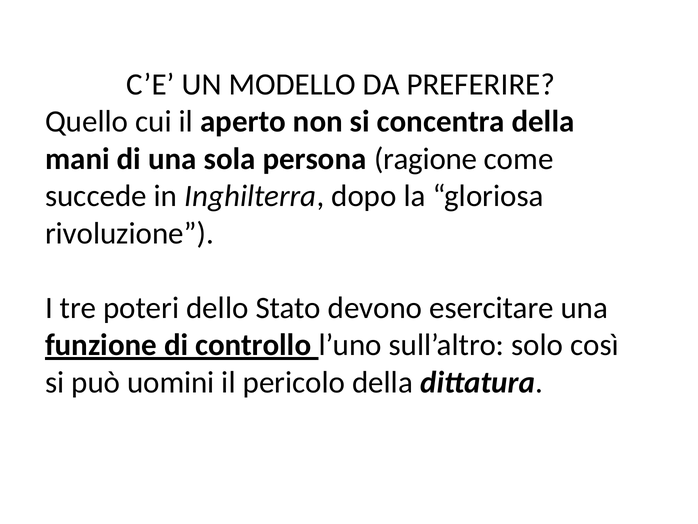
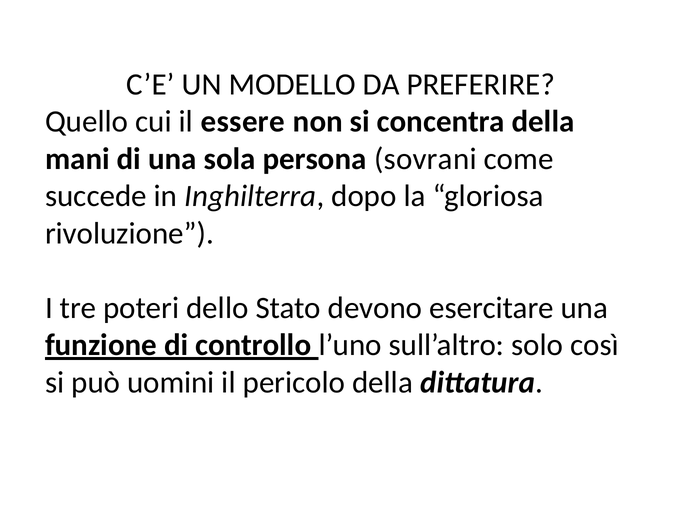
aperto: aperto -> essere (243, 121)
ragione: ragione -> sovrani (425, 159)
